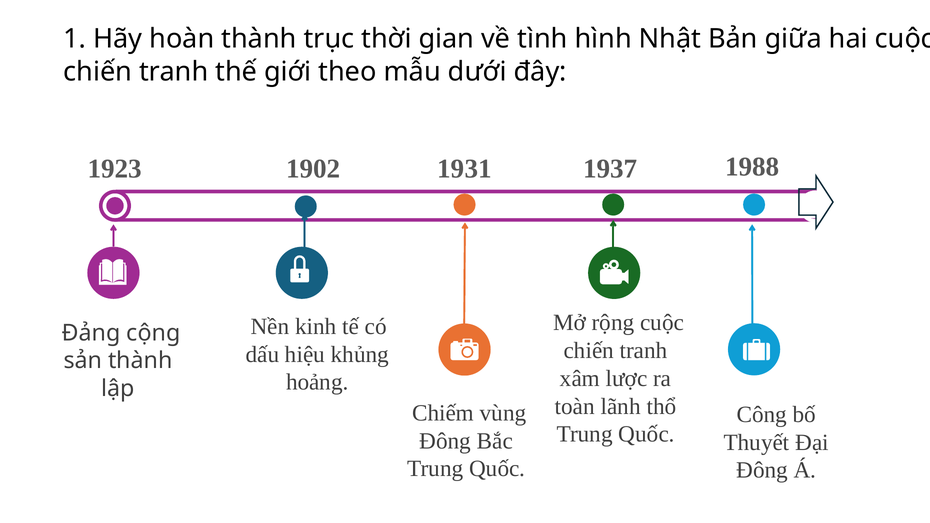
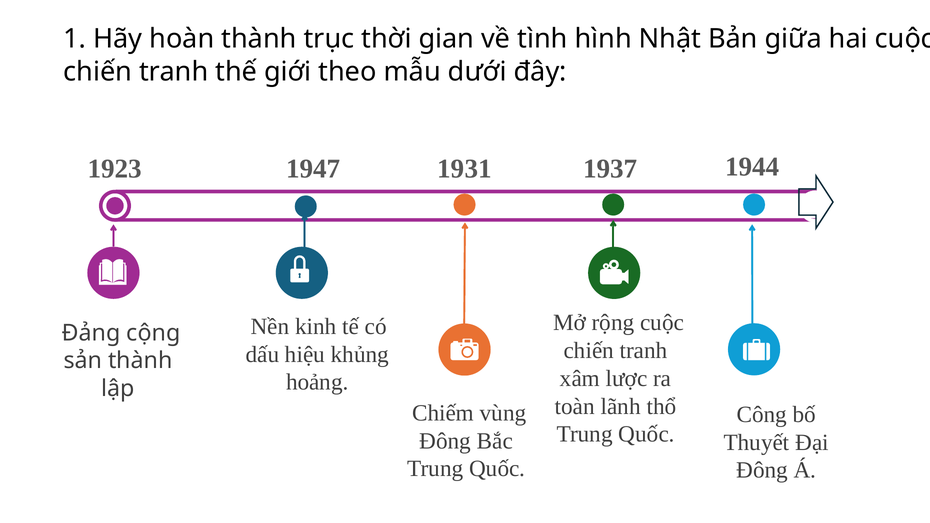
1988: 1988 -> 1944 (752, 167)
1902: 1902 -> 1947 (313, 169)
